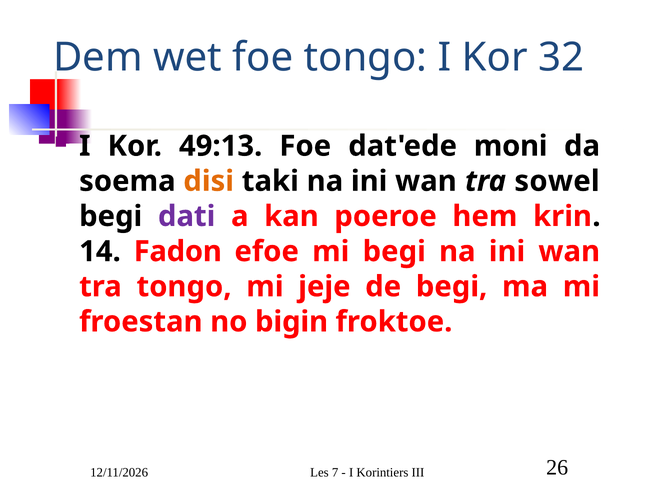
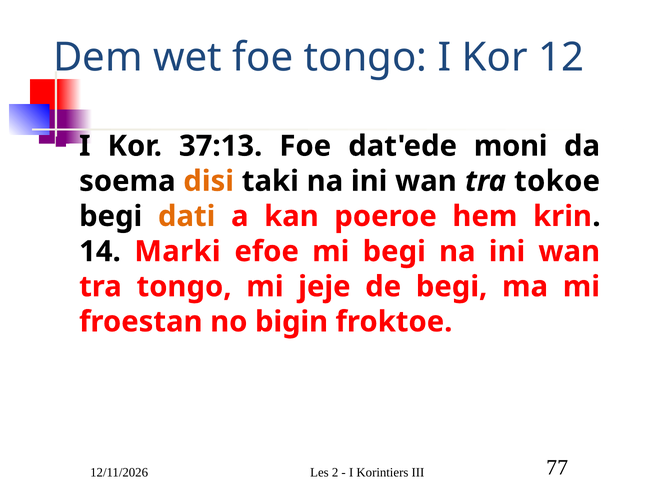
32: 32 -> 12 (561, 58)
49:13: 49:13 -> 37:13 (221, 146)
sowel: sowel -> tokoe (557, 181)
dati colour: purple -> orange (187, 216)
Fadon: Fadon -> Marki (177, 251)
7: 7 -> 2 (335, 472)
26: 26 -> 77 (557, 467)
